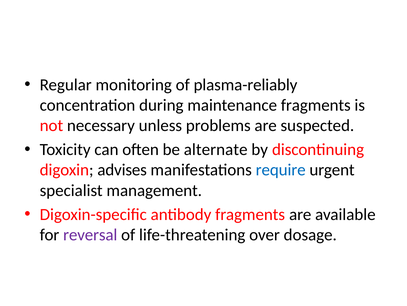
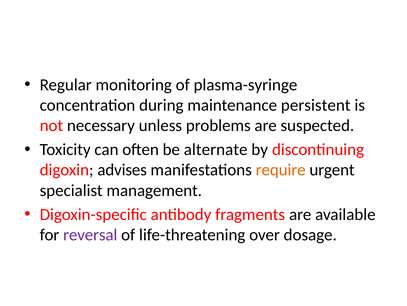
plasma-reliably: plasma-reliably -> plasma-syringe (245, 85)
maintenance fragments: fragments -> persistent (316, 105)
require colour: blue -> orange (281, 170)
